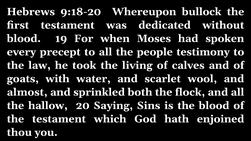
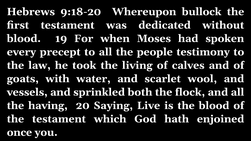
almost: almost -> vessels (27, 92)
hallow: hallow -> having (48, 106)
Sins: Sins -> Live (149, 106)
thou: thou -> once (19, 133)
